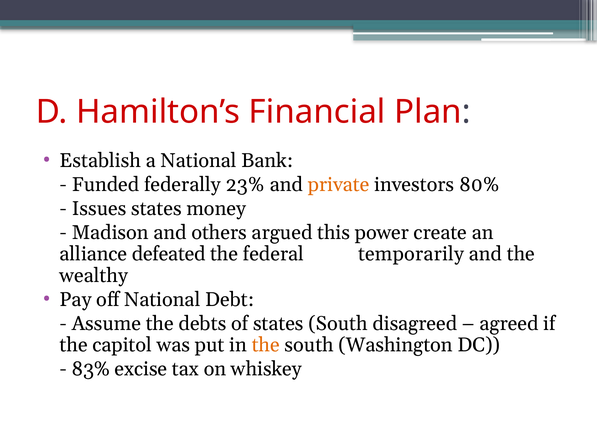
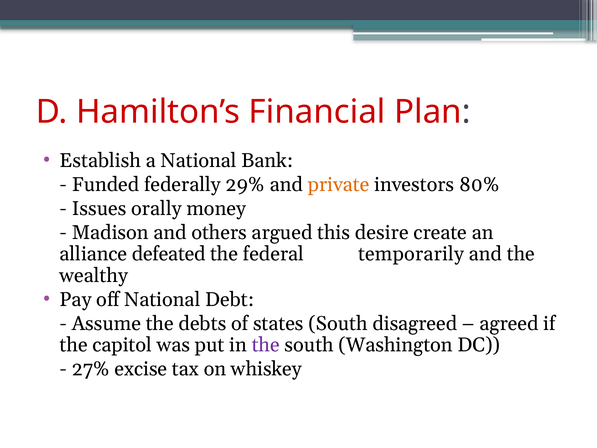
23%: 23% -> 29% (245, 184)
Issues states: states -> orally (156, 208)
power: power -> desire (382, 232)
the colour: orange -> purple (266, 345)
83%: 83% -> 27% (91, 369)
